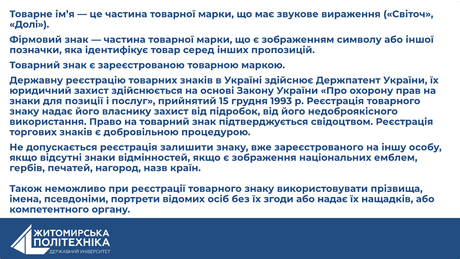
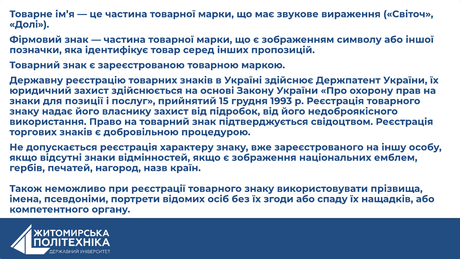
залишити: залишити -> характеру (187, 147)
або надає: надає -> спаду (332, 199)
